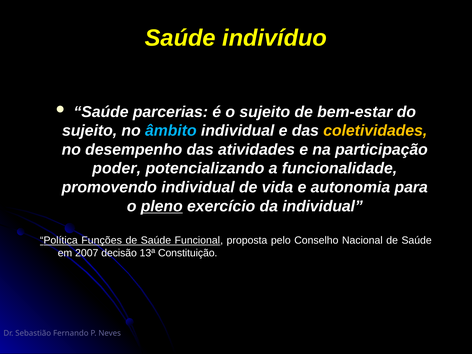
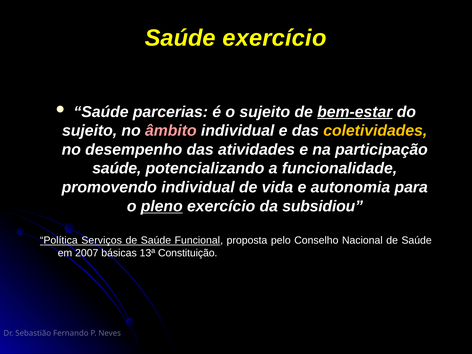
Saúde indivíduo: indivíduo -> exercício (274, 38)
bem-estar underline: none -> present (355, 112)
âmbito colour: light blue -> pink (171, 131)
poder: poder -> saúde (117, 168)
da individual: individual -> subsidiou (323, 206)
Funções: Funções -> Serviços (102, 240)
decisão: decisão -> básicas (119, 253)
